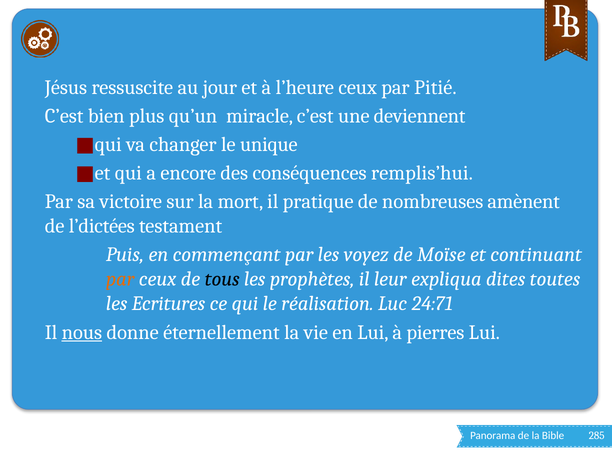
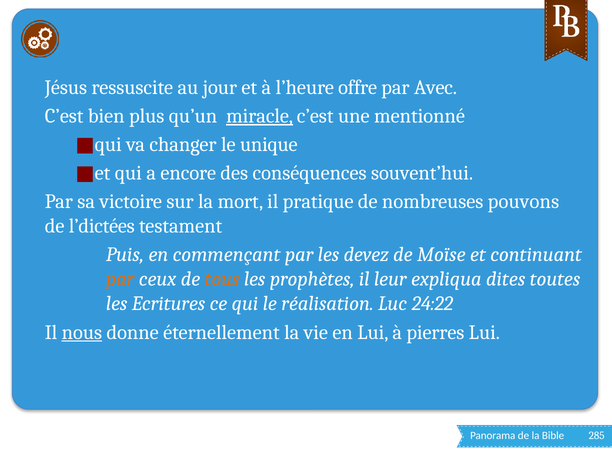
l’heure ceux: ceux -> offre (358, 88)
Pitié: Pitié -> Avec (436, 88)
miracle underline: none -> present (260, 116)
deviennent: deviennent -> mentionné (419, 116)
remplis’hui: remplis’hui -> souvent’hui (422, 173)
amènent: amènent -> pouvons (523, 202)
voyez: voyez -> devez (366, 255)
tous colour: black -> orange (222, 279)
24:71: 24:71 -> 24:22 (432, 304)
